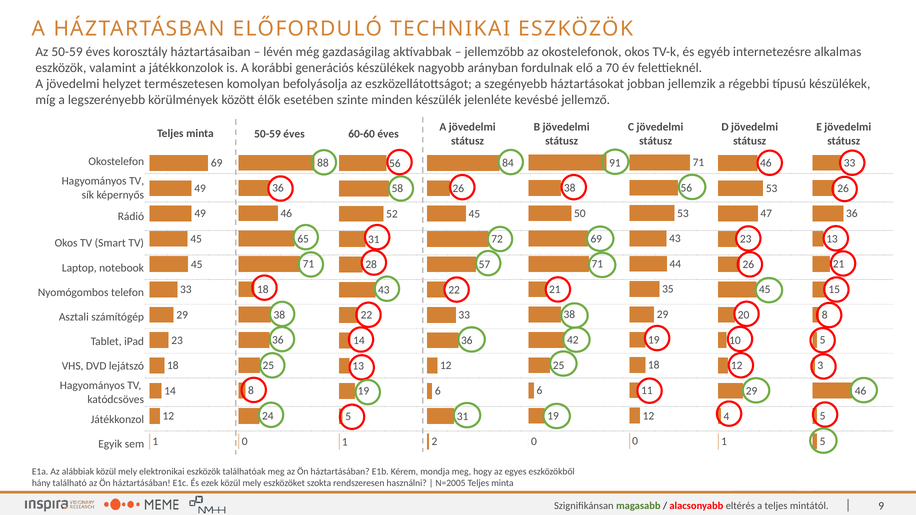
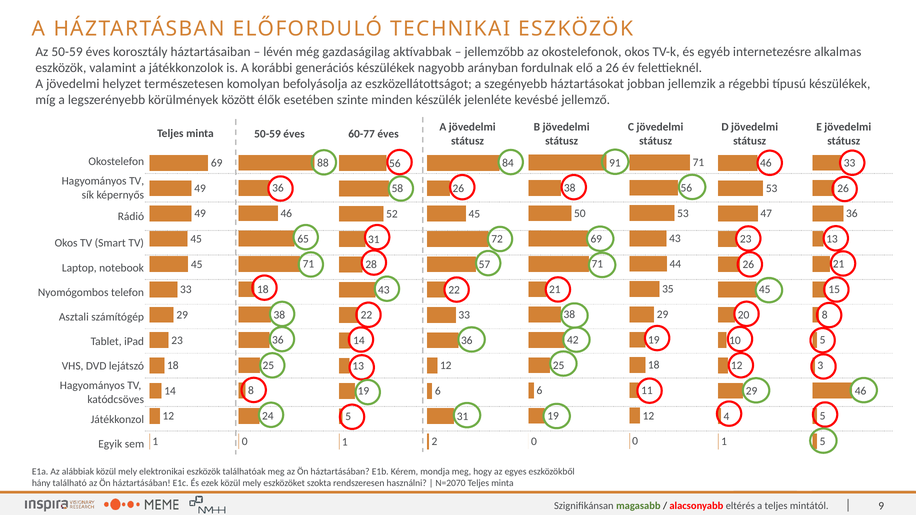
a 70: 70 -> 26 (612, 68)
60-60: 60-60 -> 60-77 (362, 134)
N=2005: N=2005 -> N=2070 (450, 483)
